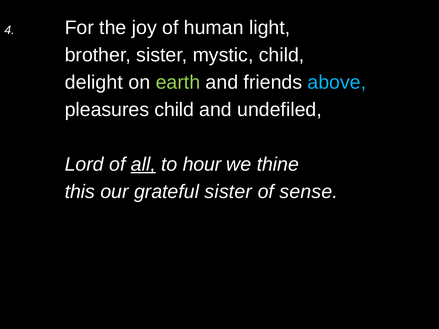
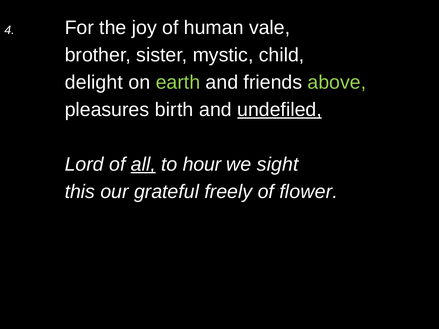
light: light -> vale (270, 28)
above colour: light blue -> light green (337, 82)
pleasures child: child -> birth (174, 110)
undefiled underline: none -> present (279, 110)
thine: thine -> sight (278, 164)
grateful sister: sister -> freely (228, 192)
sense: sense -> flower (309, 192)
